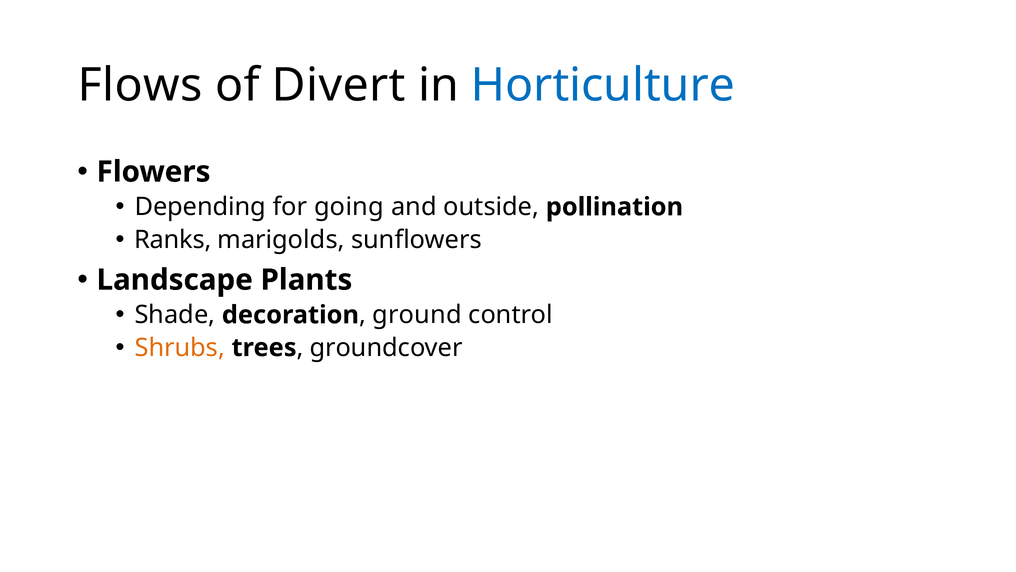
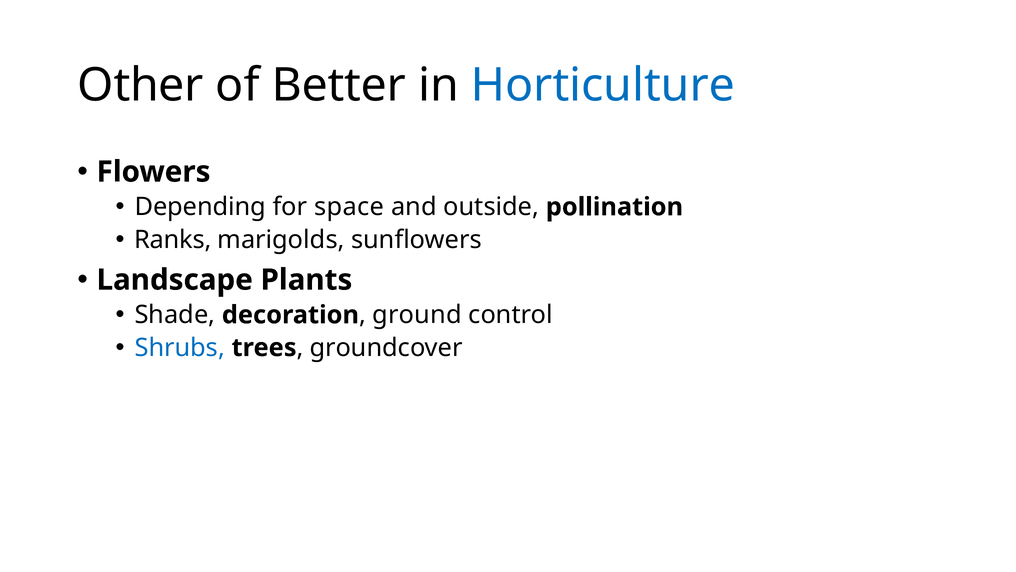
Flows: Flows -> Other (141, 85)
Divert: Divert -> Better (339, 85)
going: going -> space (349, 207)
Shrubs colour: orange -> blue (180, 347)
